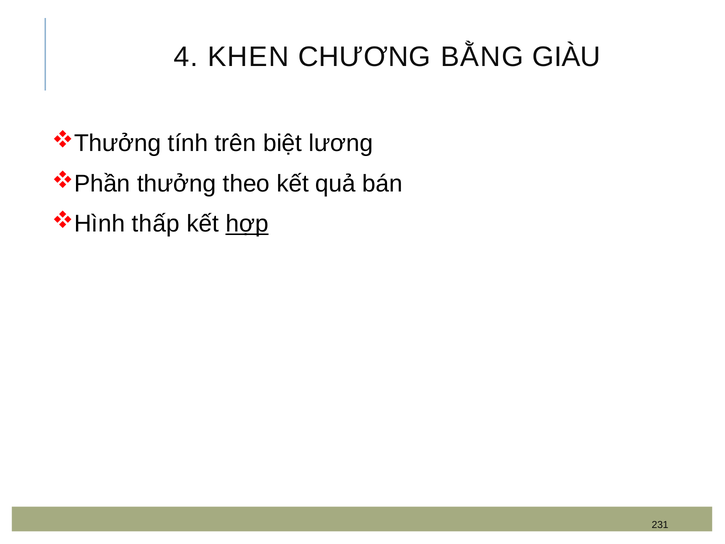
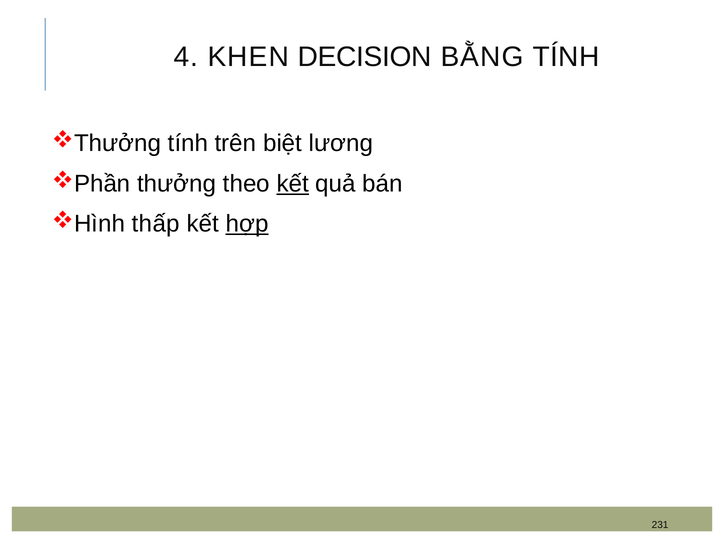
CHƯƠNG: CHƯƠNG -> DECISION (365, 57)
BẰNG GIÀU: GIÀU -> TÍNH (566, 57)
kết underline: none -> present (293, 184)
